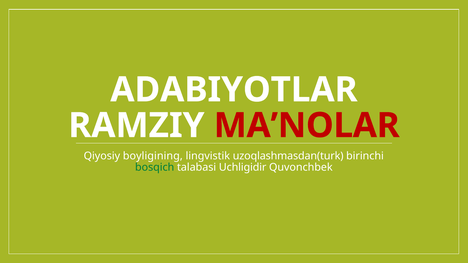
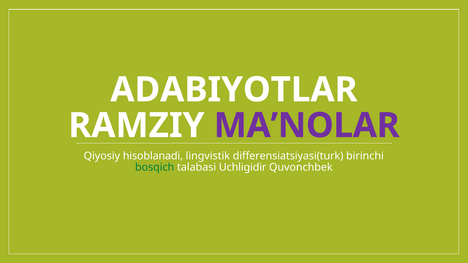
MA’NOLAR colour: red -> purple (307, 126)
boyligining: boyligining -> hisoblanadi (153, 156)
uzoqlashmasdan(turk: uzoqlashmasdan(turk -> differensiatsiyasi(turk (288, 156)
